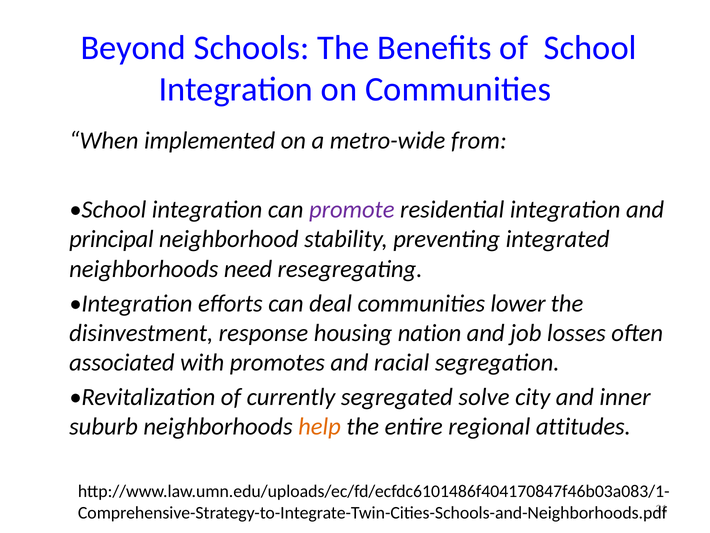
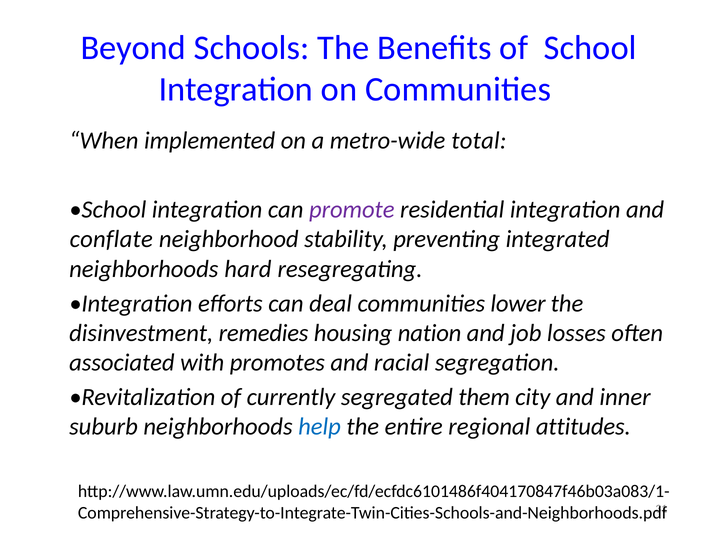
from: from -> total (479, 140)
principal: principal -> conflate (111, 239)
need: need -> hard (248, 269)
response: response -> remedies (264, 333)
solve: solve -> them (484, 397)
help colour: orange -> blue (320, 426)
